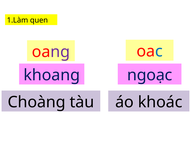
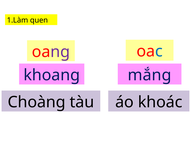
ngoạc: ngoạc -> mắng (150, 75)
